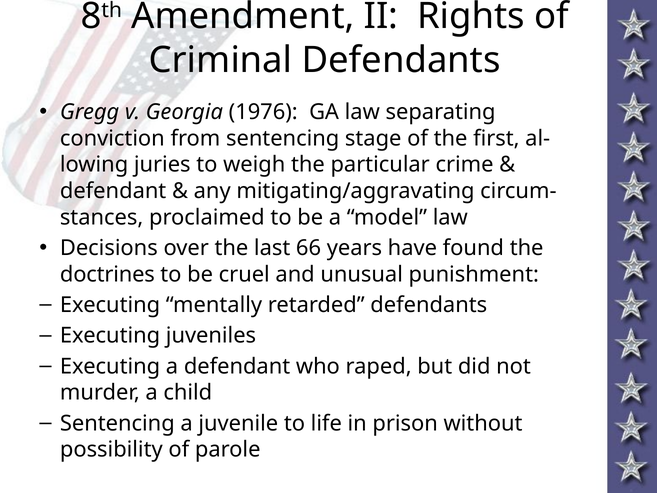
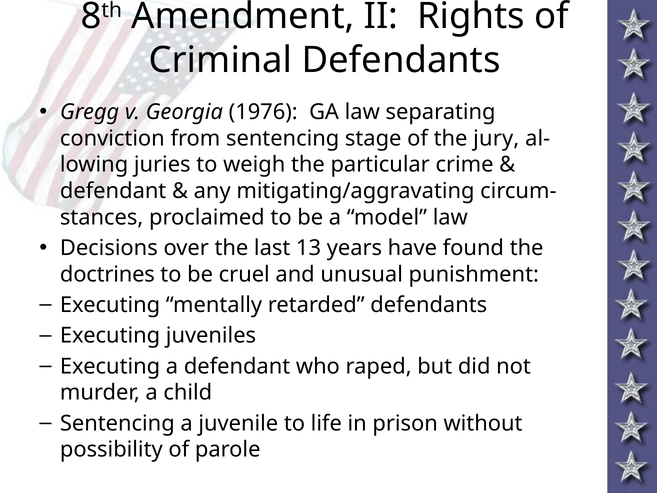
first: first -> jury (496, 138)
66: 66 -> 13 (309, 248)
